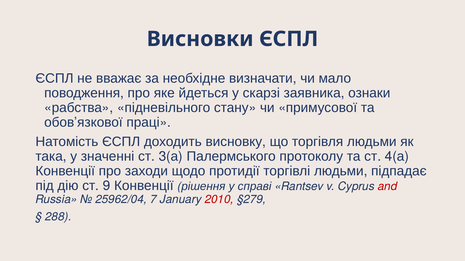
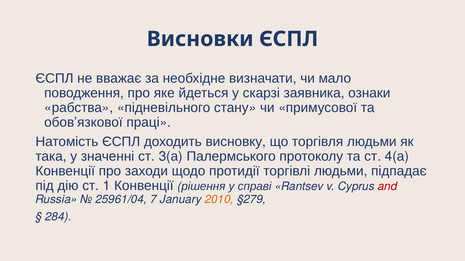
9: 9 -> 1 (107, 186)
25962/04: 25962/04 -> 25961/04 (121, 200)
2010 colour: red -> orange (219, 200)
288: 288 -> 284 (58, 217)
